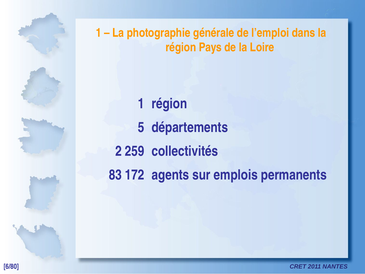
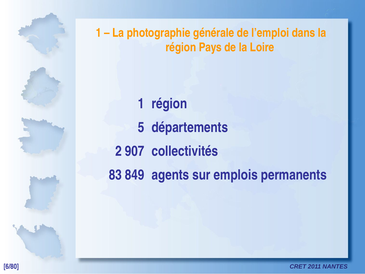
259: 259 -> 907 (135, 151)
172: 172 -> 849 (135, 175)
